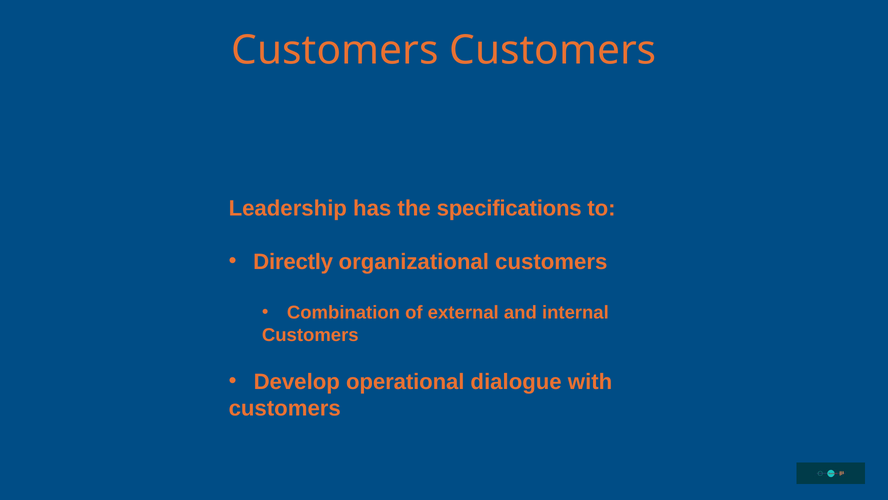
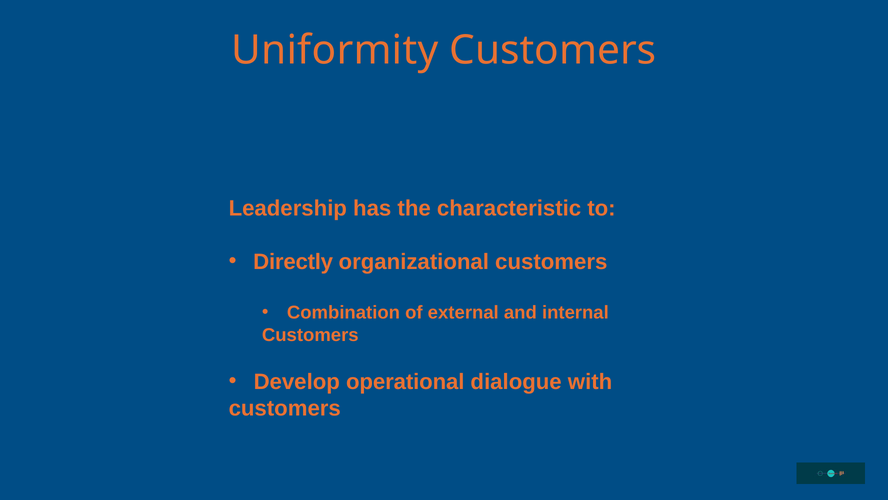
Customers: Customers -> Uniformity (335, 50)
specifications: specifications -> characteristic (509, 208)
